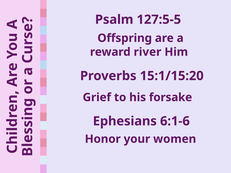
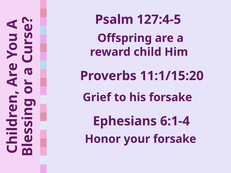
127:5-5: 127:5-5 -> 127:4-5 (159, 20)
river: river -> child (148, 52)
15:1/15:20: 15:1/15:20 -> 11:1/15:20 (172, 76)
6:1-6: 6:1-6 -> 6:1-4 (175, 121)
your women: women -> forsake (175, 139)
